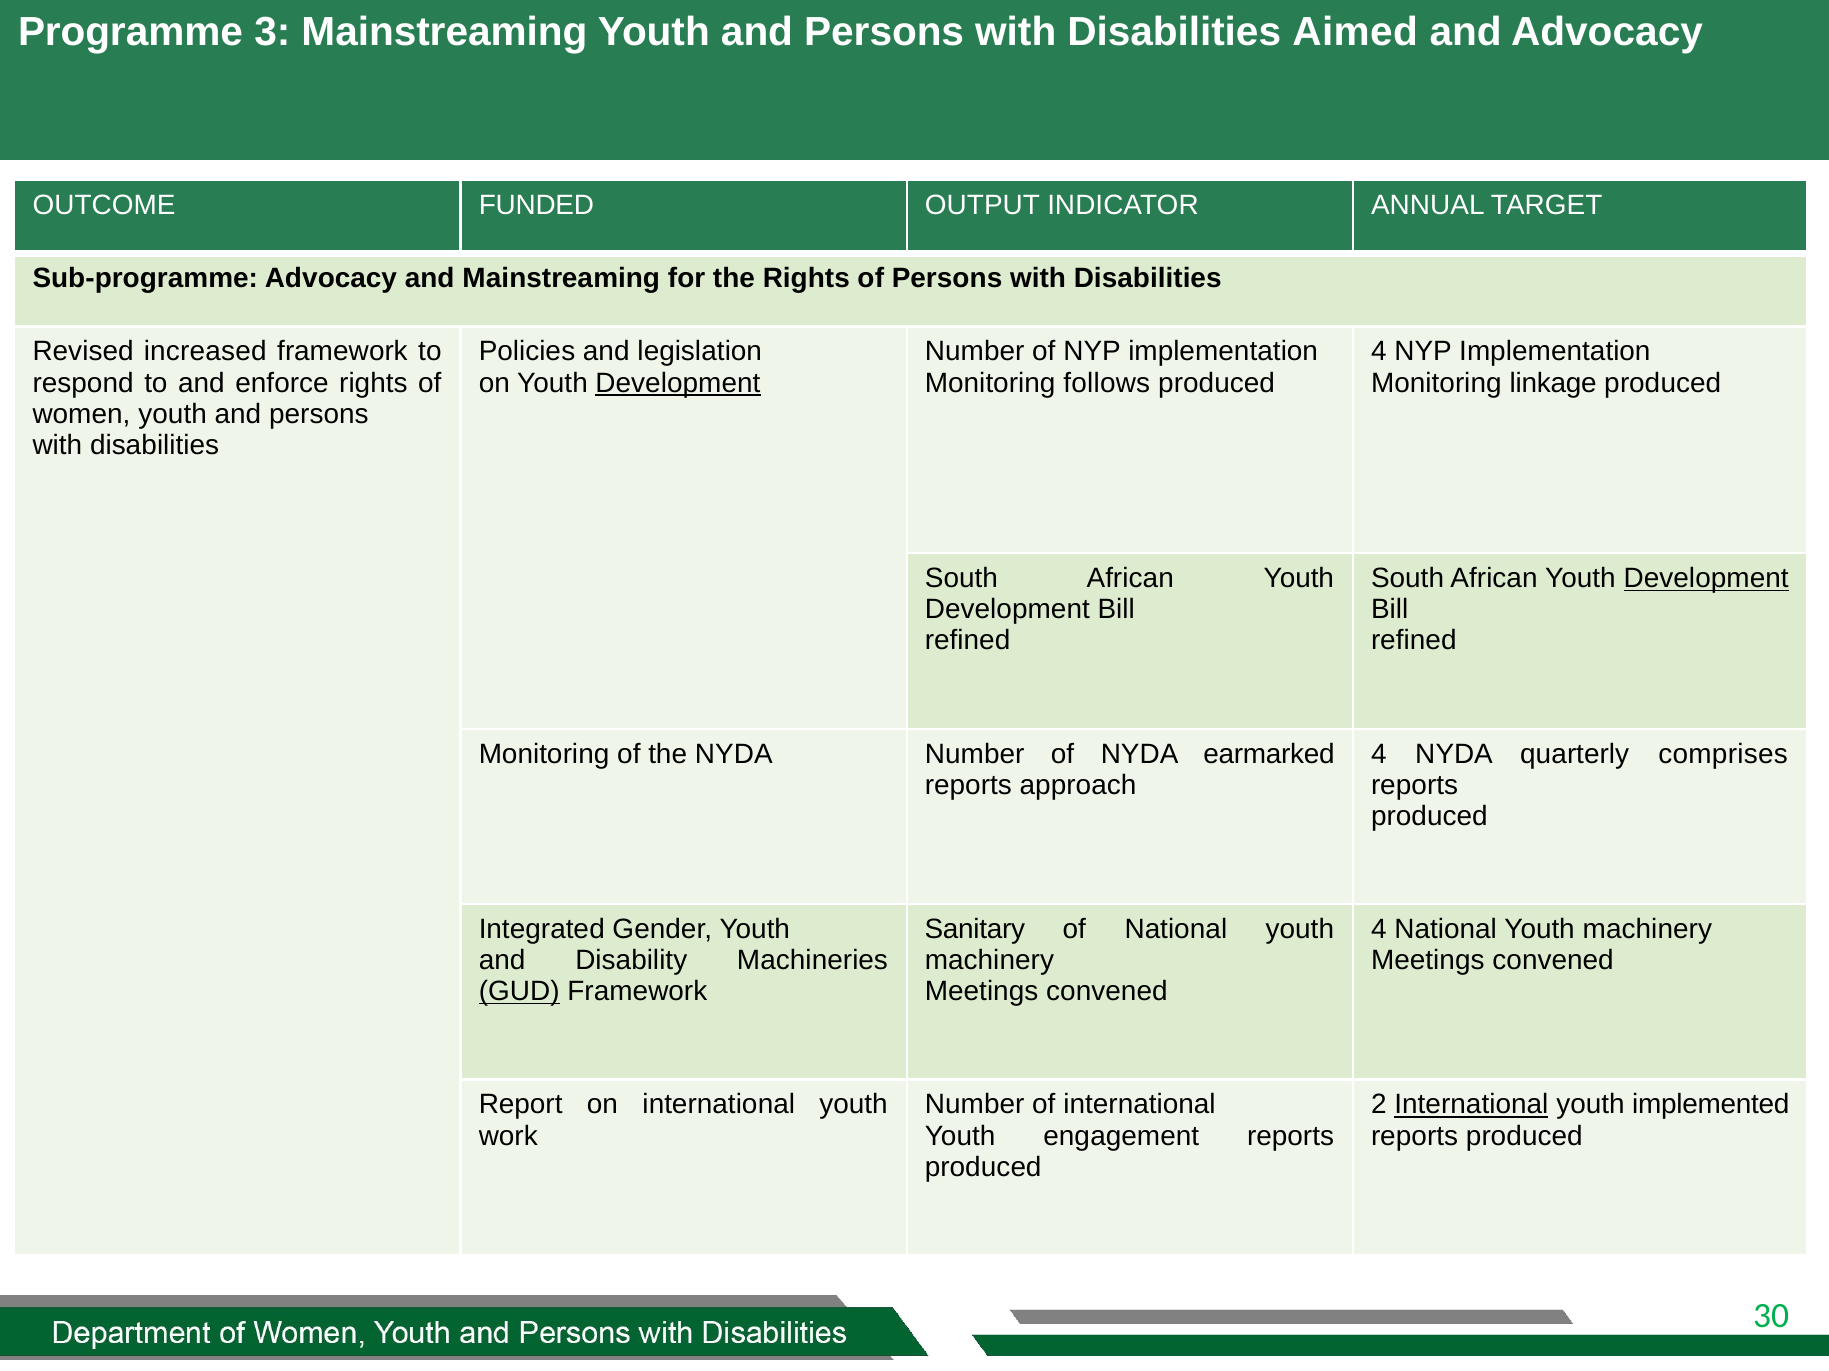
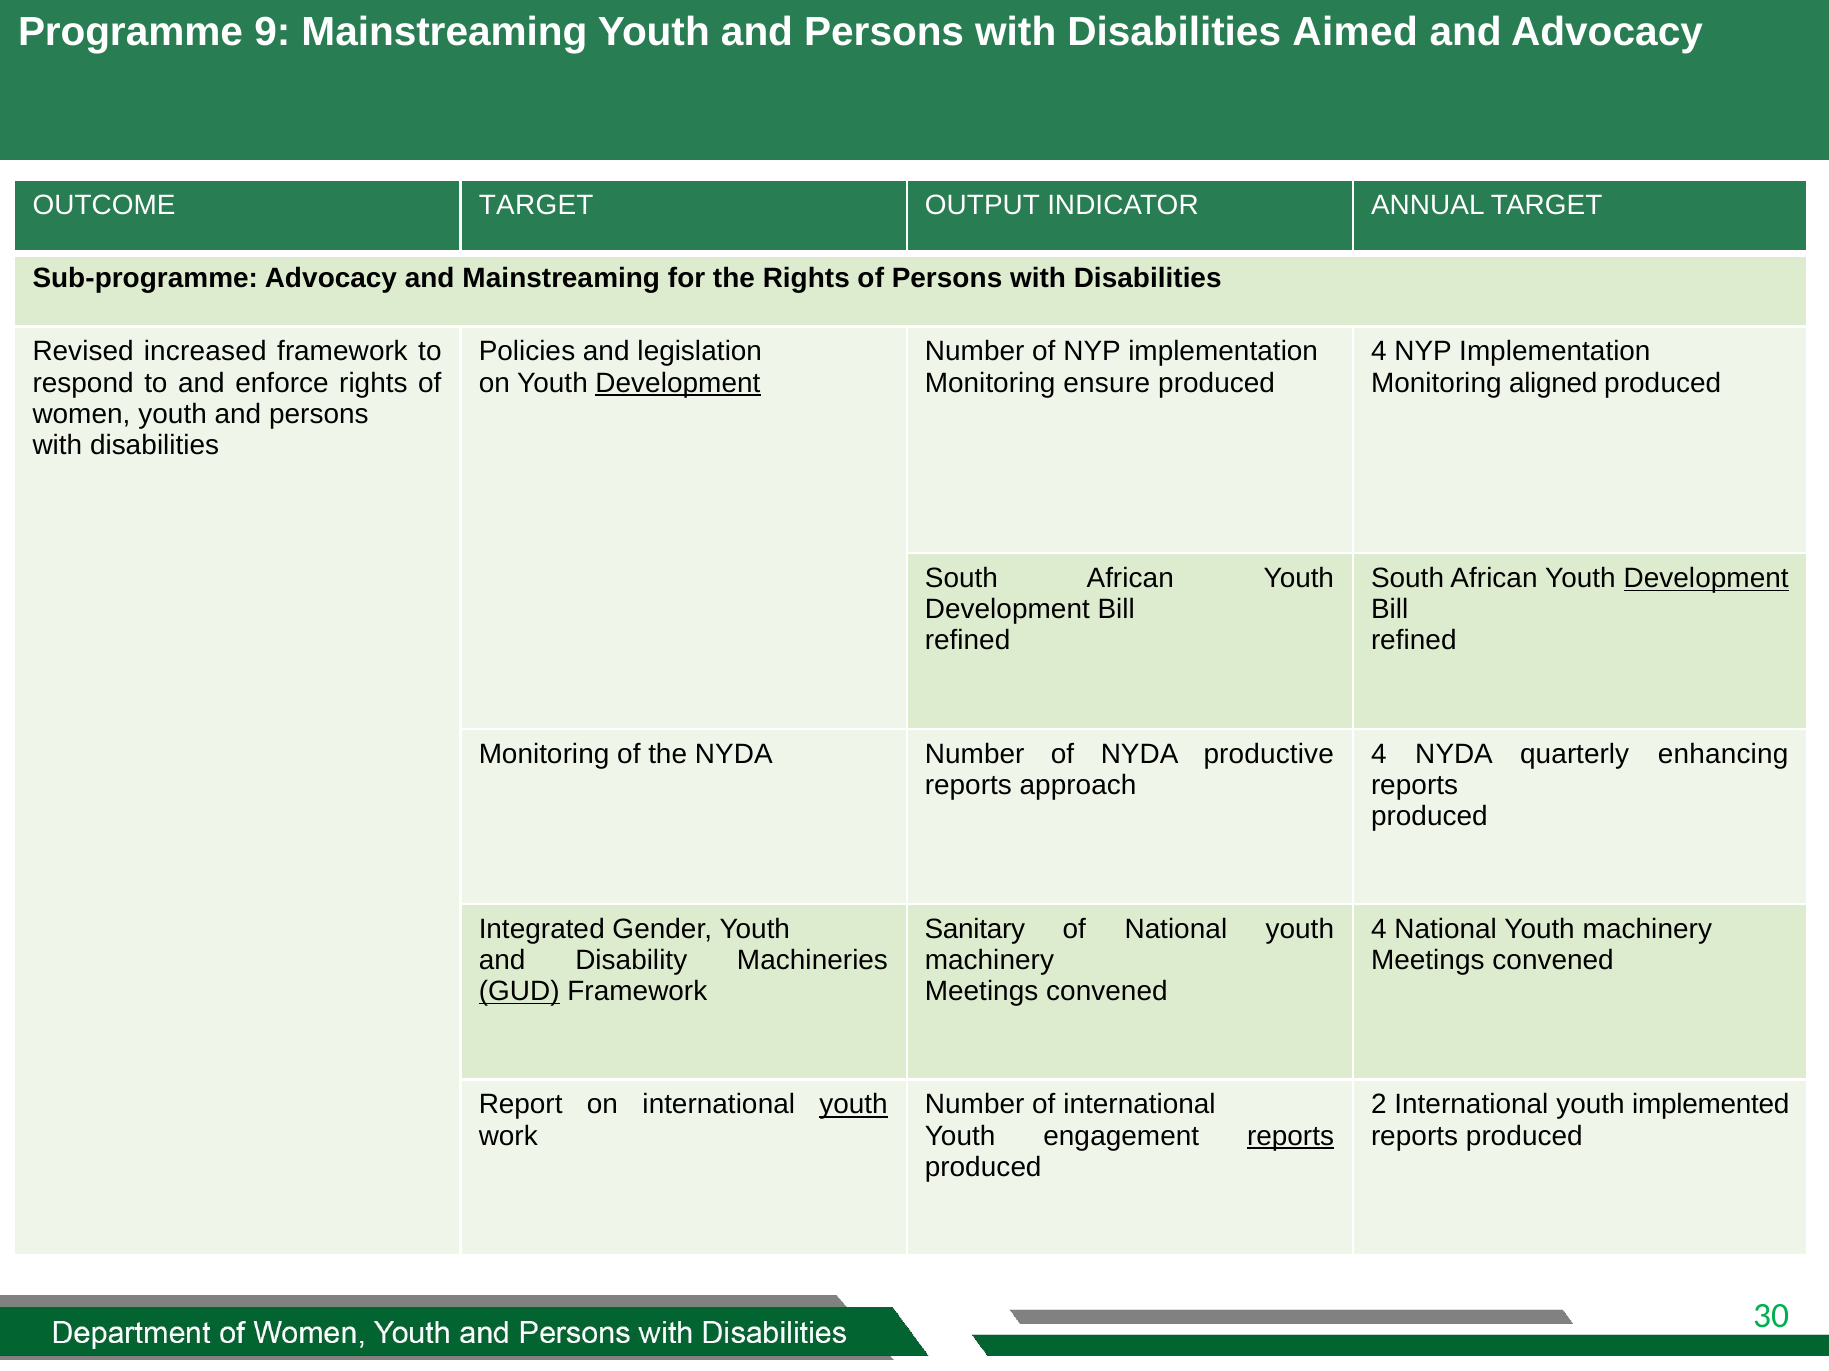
3: 3 -> 9 (272, 32)
OUTCOME FUNDED: FUNDED -> TARGET (536, 206)
follows: follows -> ensure (1107, 383)
linkage: linkage -> aligned (1553, 383)
earmarked: earmarked -> productive (1269, 754)
comprises: comprises -> enhancing (1723, 754)
youth underline: none -> present (854, 1105)
International underline: present -> none (1471, 1105)
reports underline: none -> present (1291, 1136)
